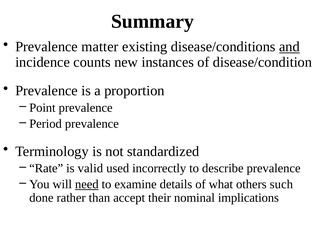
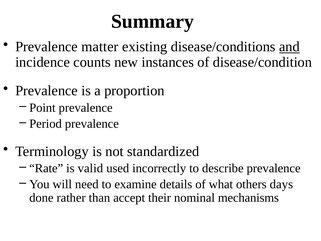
need underline: present -> none (87, 184)
such: such -> days (281, 184)
implications: implications -> mechanisms (248, 198)
